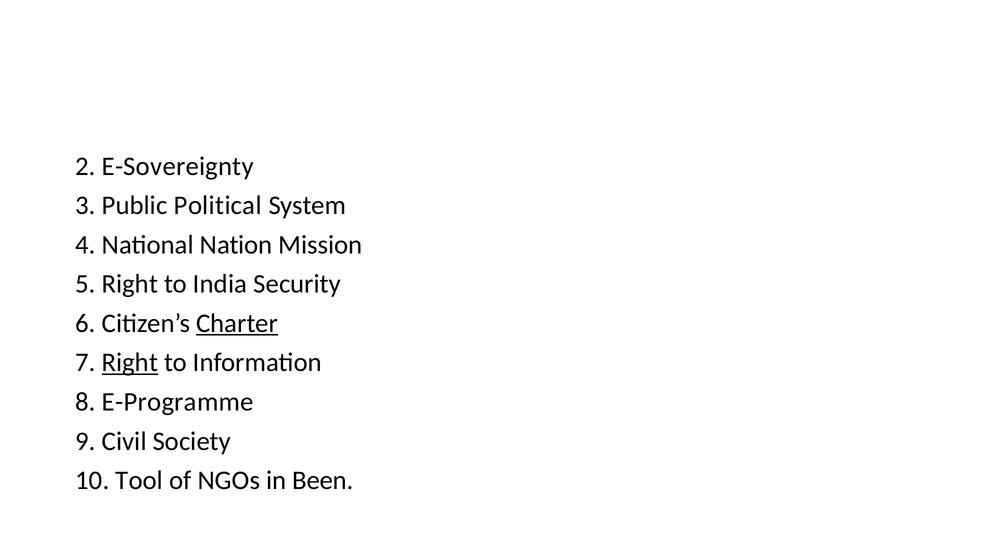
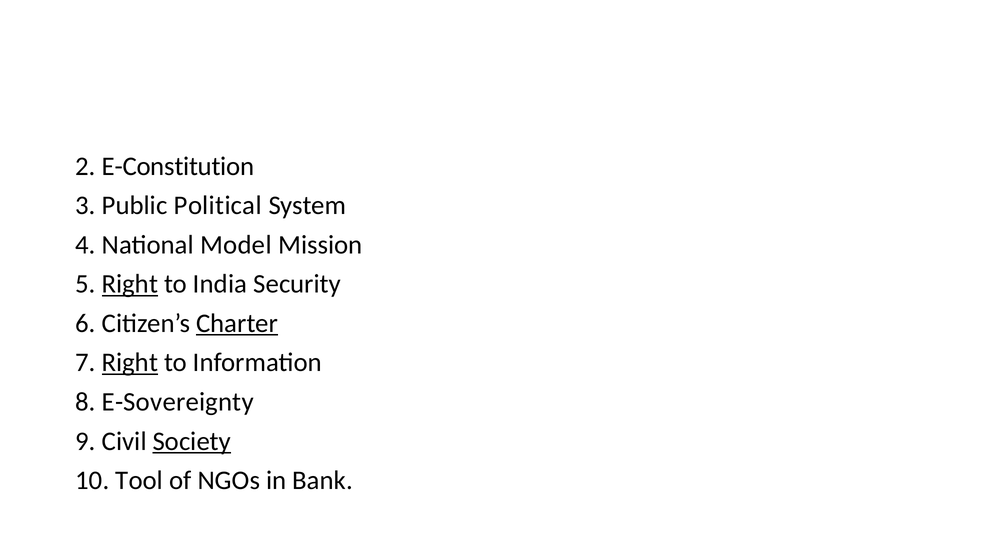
E-Sovereignty: E-Sovereignty -> E-Constitution (178, 166)
Nation: Nation -> Model (236, 245)
Right underline: none -> present (130, 284)
E-Programme: E-Programme -> E-Sovereignty (178, 402)
Society underline: none -> present (192, 441)
Been: Been -> Bank (323, 480)
